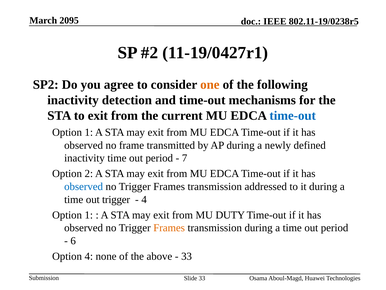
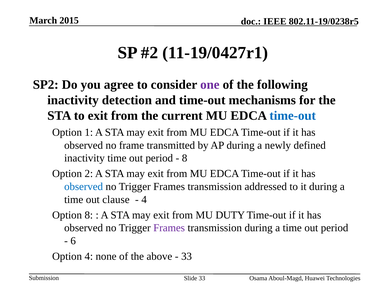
2095: 2095 -> 2015 (69, 20)
one colour: orange -> purple (210, 85)
7: 7 -> 8 (185, 158)
out trigger: trigger -> clause (116, 199)
1: 1 -> 8 (89, 215)
Frames colour: orange -> purple (169, 228)
